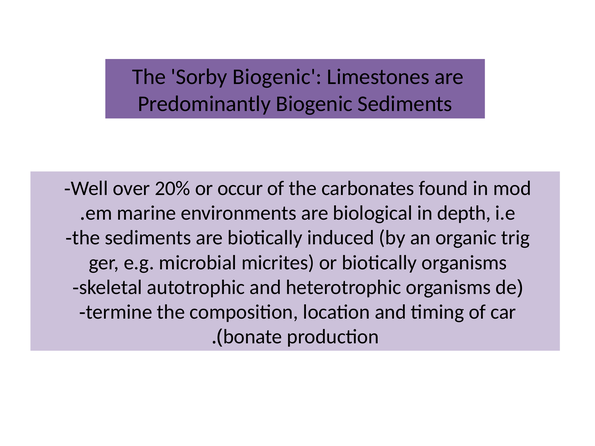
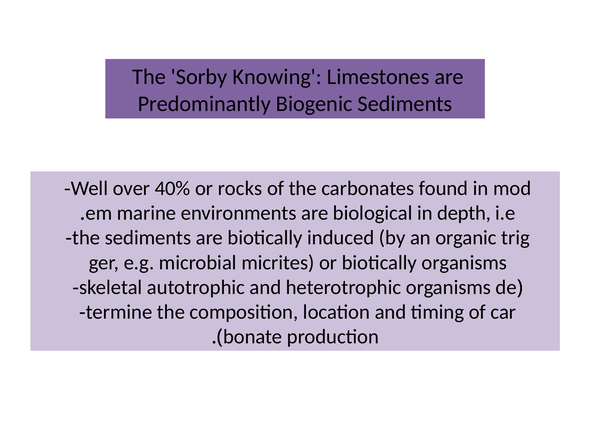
Sorby Biogenic: Biogenic -> Knowing (277, 77)
20%: 20% -> 40% (173, 188)
occur: occur -> rocks (240, 188)
